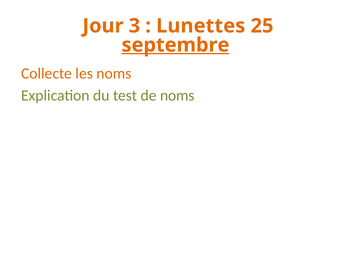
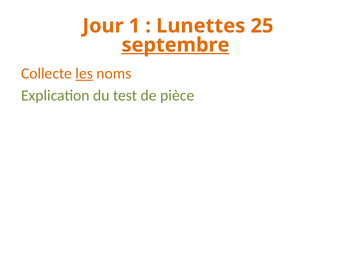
3: 3 -> 1 (134, 26)
les underline: none -> present (84, 74)
de noms: noms -> pièce (177, 96)
